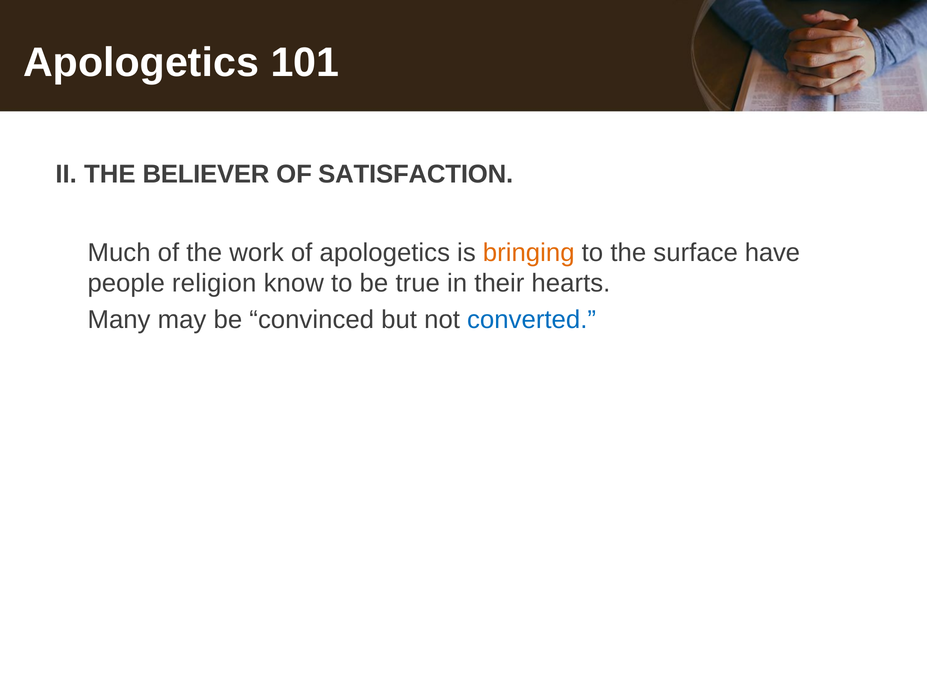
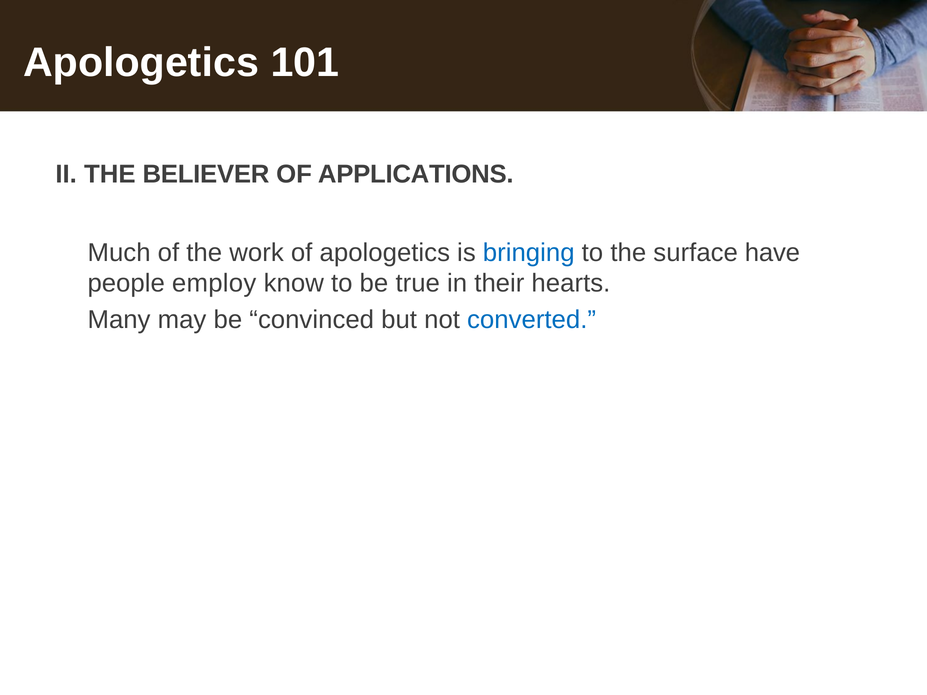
SATISFACTION: SATISFACTION -> APPLICATIONS (416, 174)
bringing colour: orange -> blue (529, 253)
religion: religion -> employ (214, 284)
